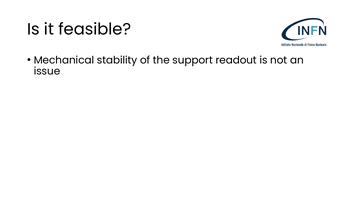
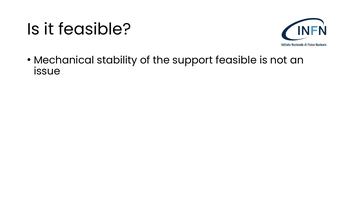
support readout: readout -> feasible (236, 60)
